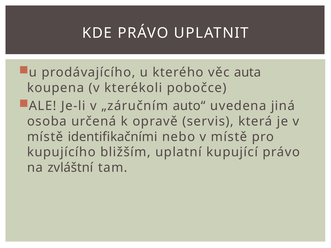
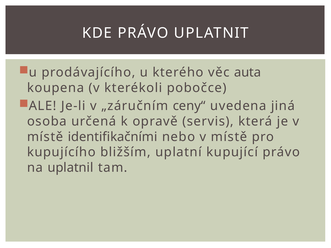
auto“: auto“ -> ceny“ (189, 106)
zvláštní: zvláštní -> uplatnil (70, 168)
